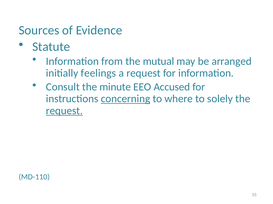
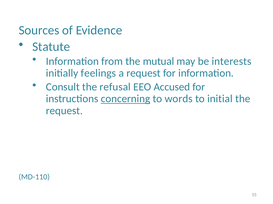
arranged: arranged -> interests (232, 61)
minute: minute -> refusal (115, 87)
where: where -> words (179, 99)
solely: solely -> initial (220, 99)
request underline: present -> none (64, 111)
